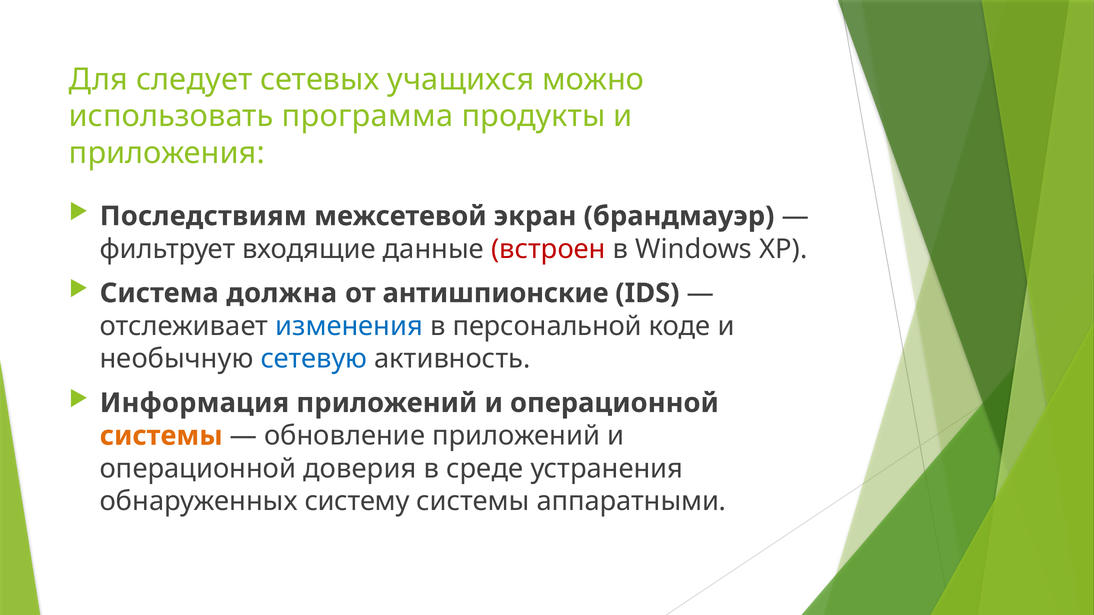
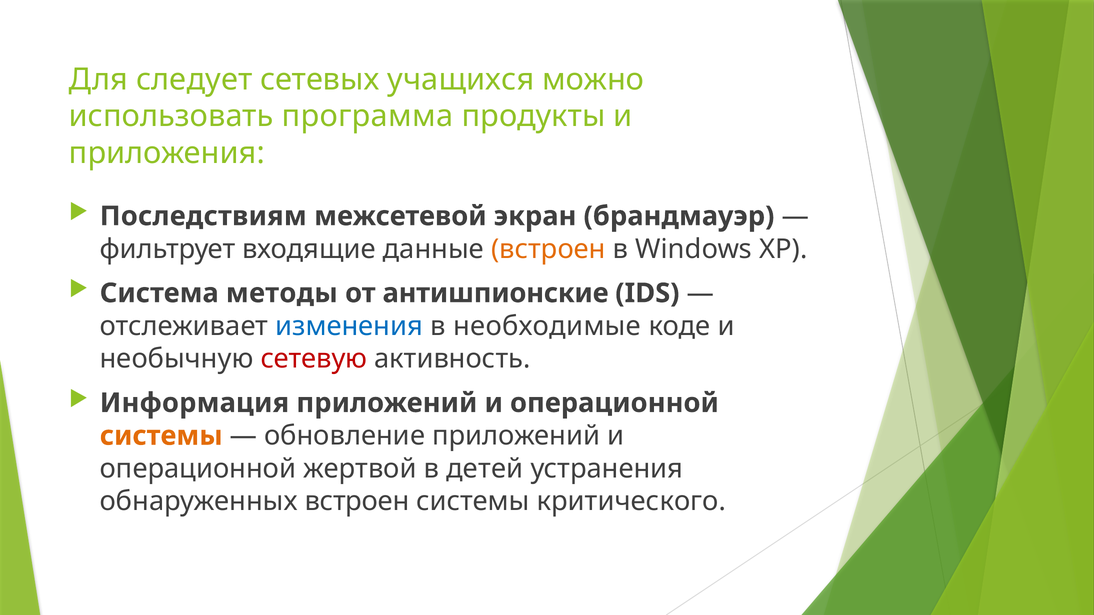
встроен colour: red -> orange (548, 249)
должна: должна -> методы (282, 293)
персональной: персональной -> необходимые (547, 326)
сетевую colour: blue -> red (314, 359)
доверия: доверия -> жертвой (360, 469)
среде: среде -> детей (485, 469)
обнаруженных систему: систему -> встроен (357, 502)
аппаратными: аппаратными -> критического (631, 502)
